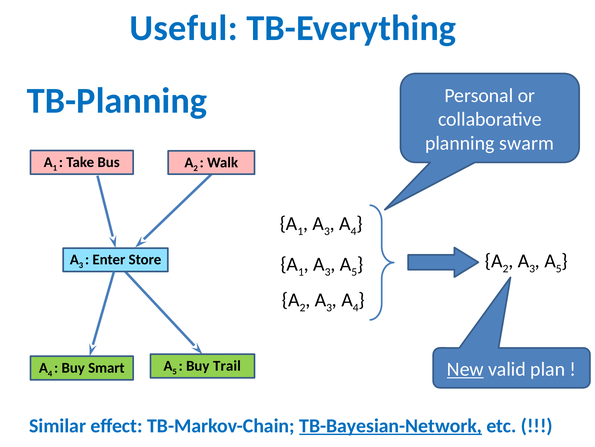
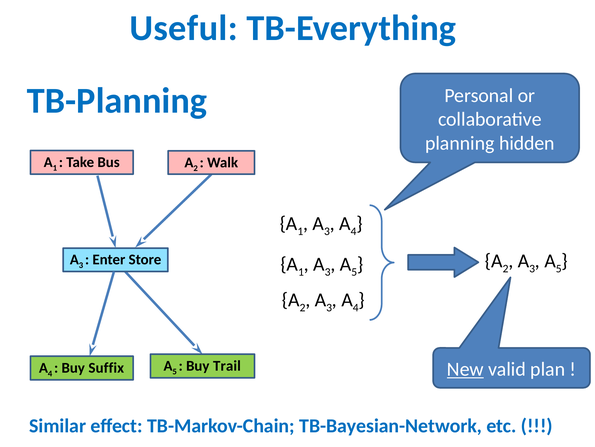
swarm: swarm -> hidden (527, 143)
Smart: Smart -> Suffix (106, 367)
TB-Bayesian-Network underline: present -> none (391, 425)
